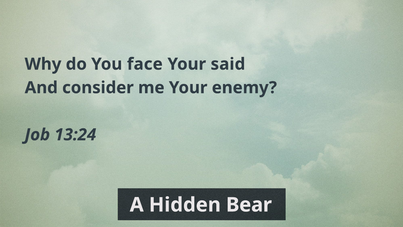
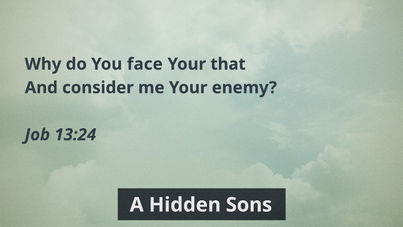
said: said -> that (228, 64)
Bear: Bear -> Sons (249, 205)
